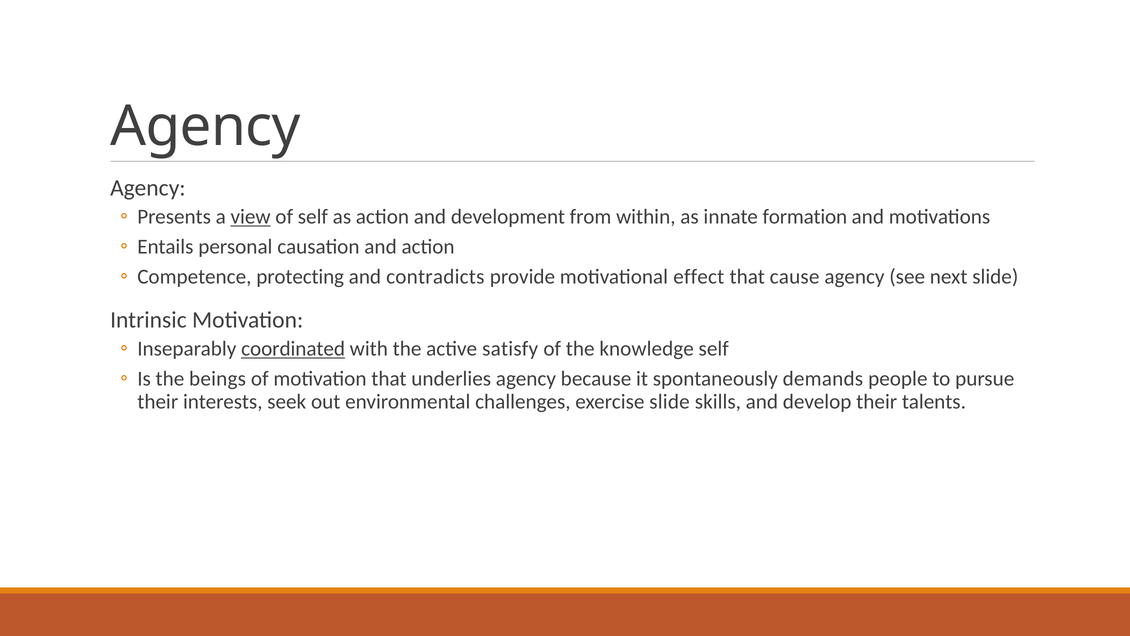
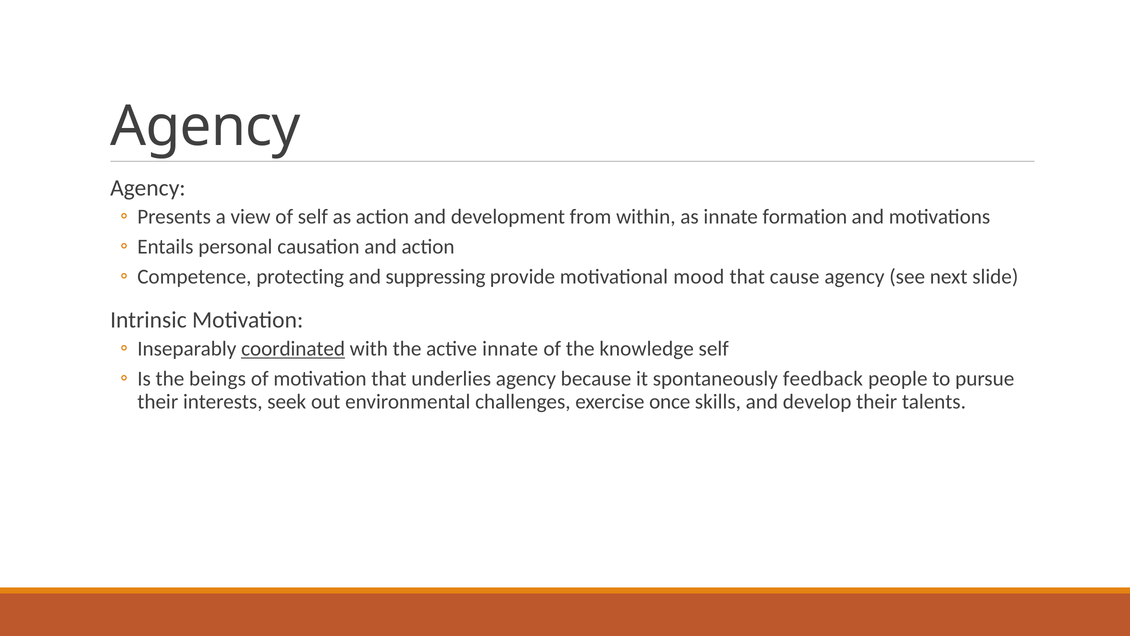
view underline: present -> none (251, 217)
contradicts: contradicts -> suppressing (436, 277)
effect: effect -> mood (699, 277)
active satisfy: satisfy -> innate (510, 349)
demands: demands -> feedback (823, 379)
exercise slide: slide -> once (670, 401)
